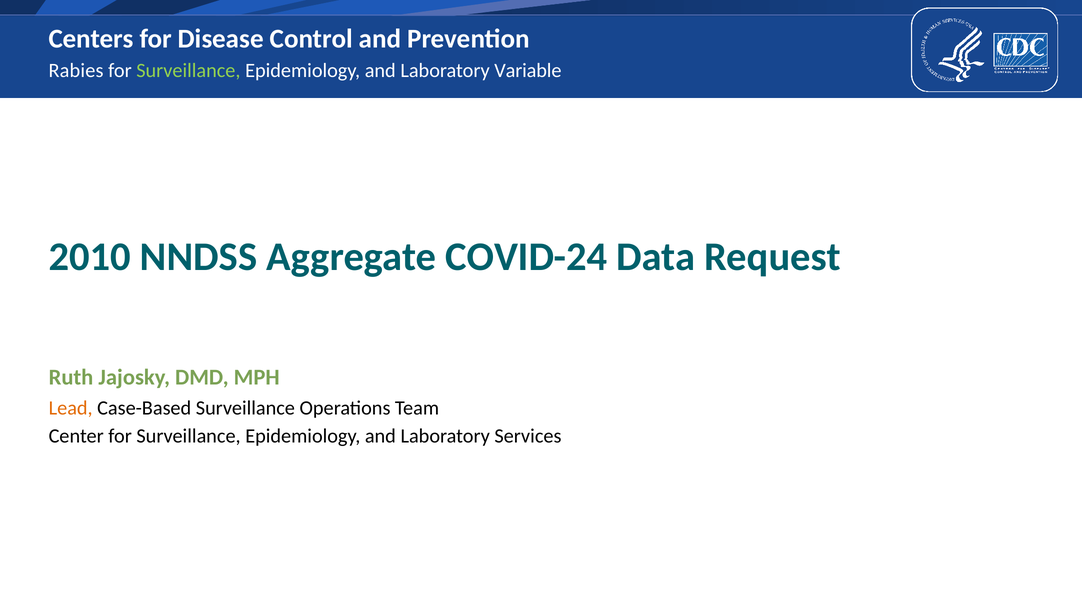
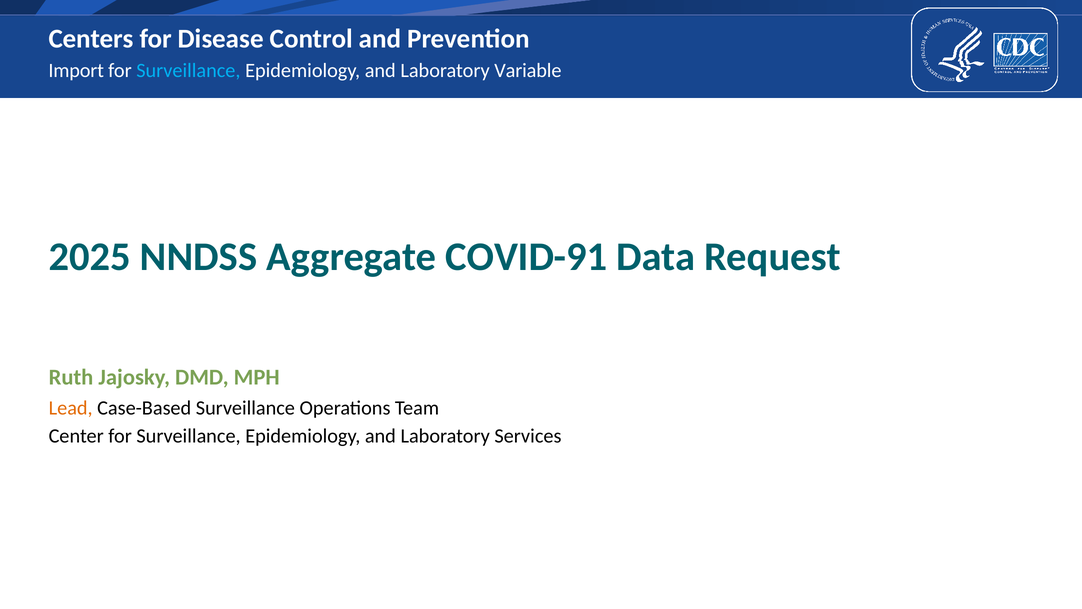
Rabies: Rabies -> Import (76, 70)
Surveillance colour: light green -> light blue (188, 70)
2010: 2010 -> 2025 (90, 256)
COVID-24: COVID-24 -> COVID-91 (526, 256)
